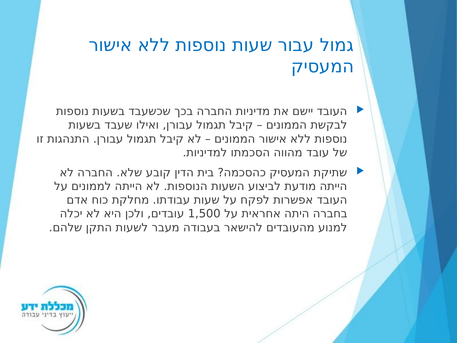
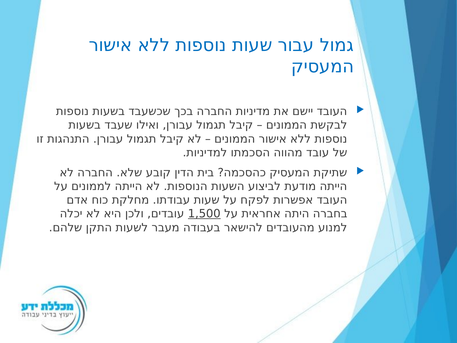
1,500 underline: none -> present (204, 214)
